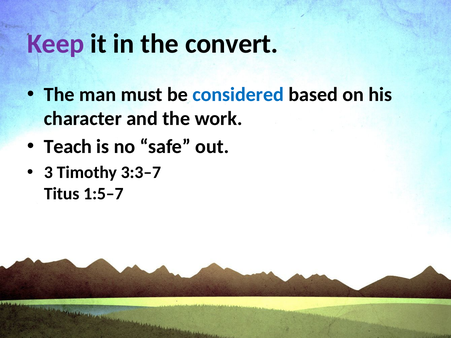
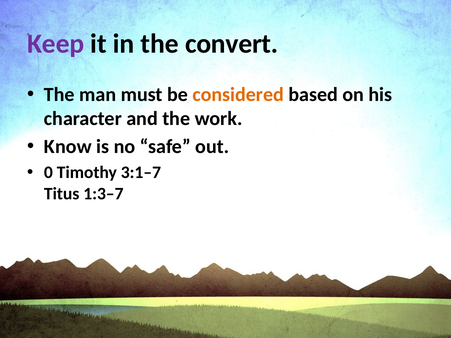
considered colour: blue -> orange (238, 95)
Teach: Teach -> Know (68, 147)
3: 3 -> 0 (48, 173)
3:3–7: 3:3–7 -> 3:1–7 (141, 173)
1:5–7: 1:5–7 -> 1:3–7 (103, 194)
